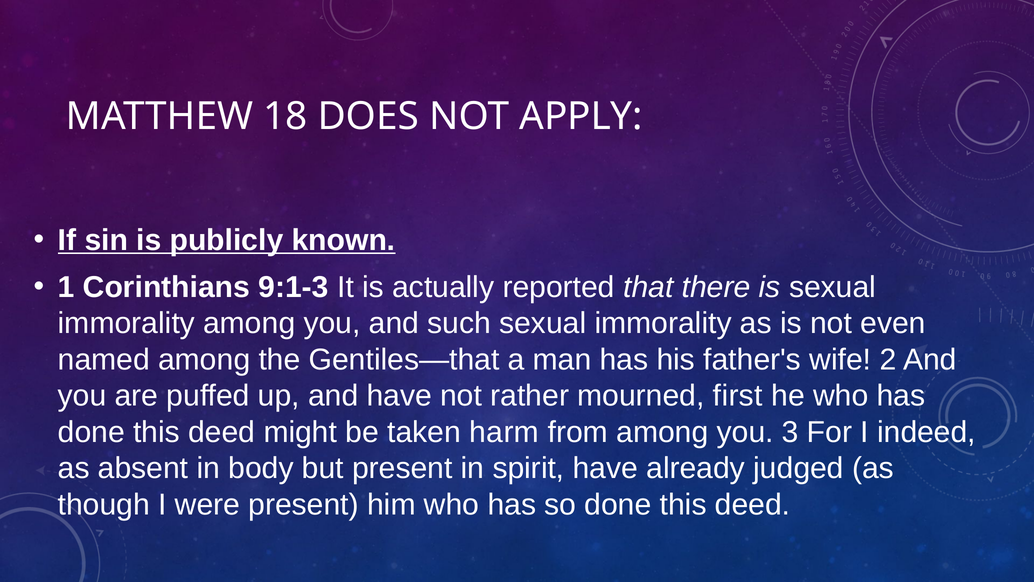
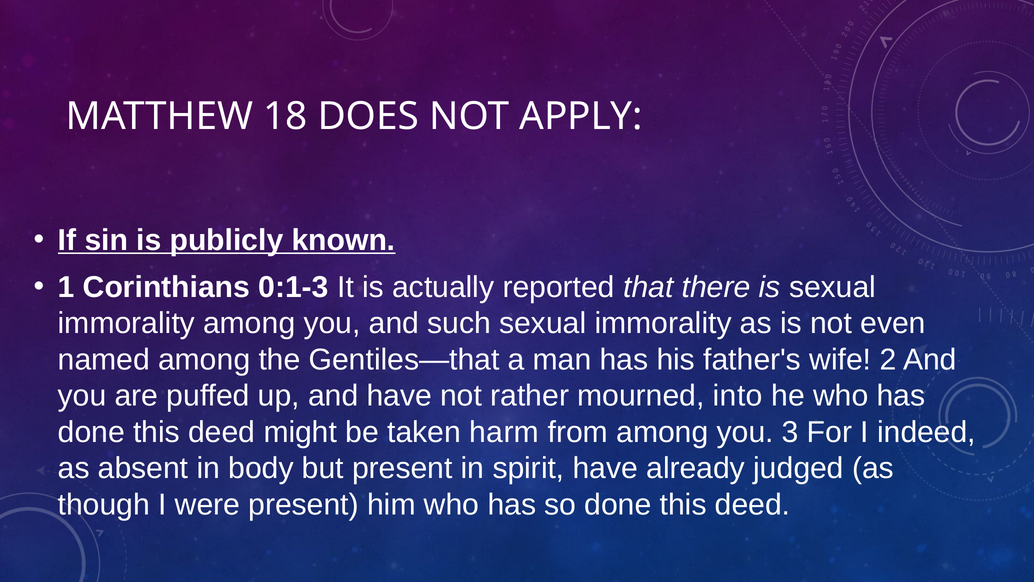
9:1-3: 9:1-3 -> 0:1-3 (293, 287)
first: first -> into (738, 396)
